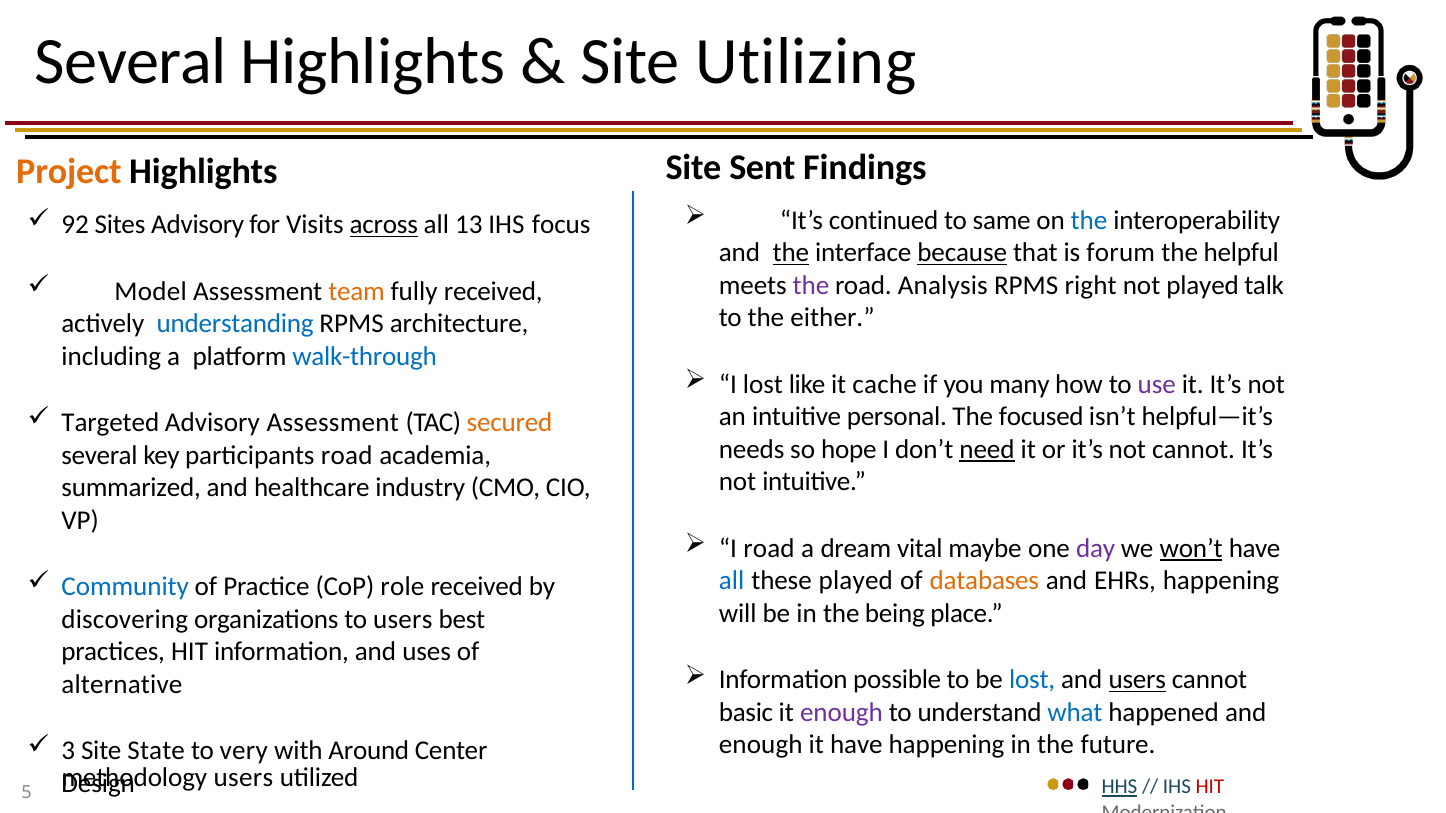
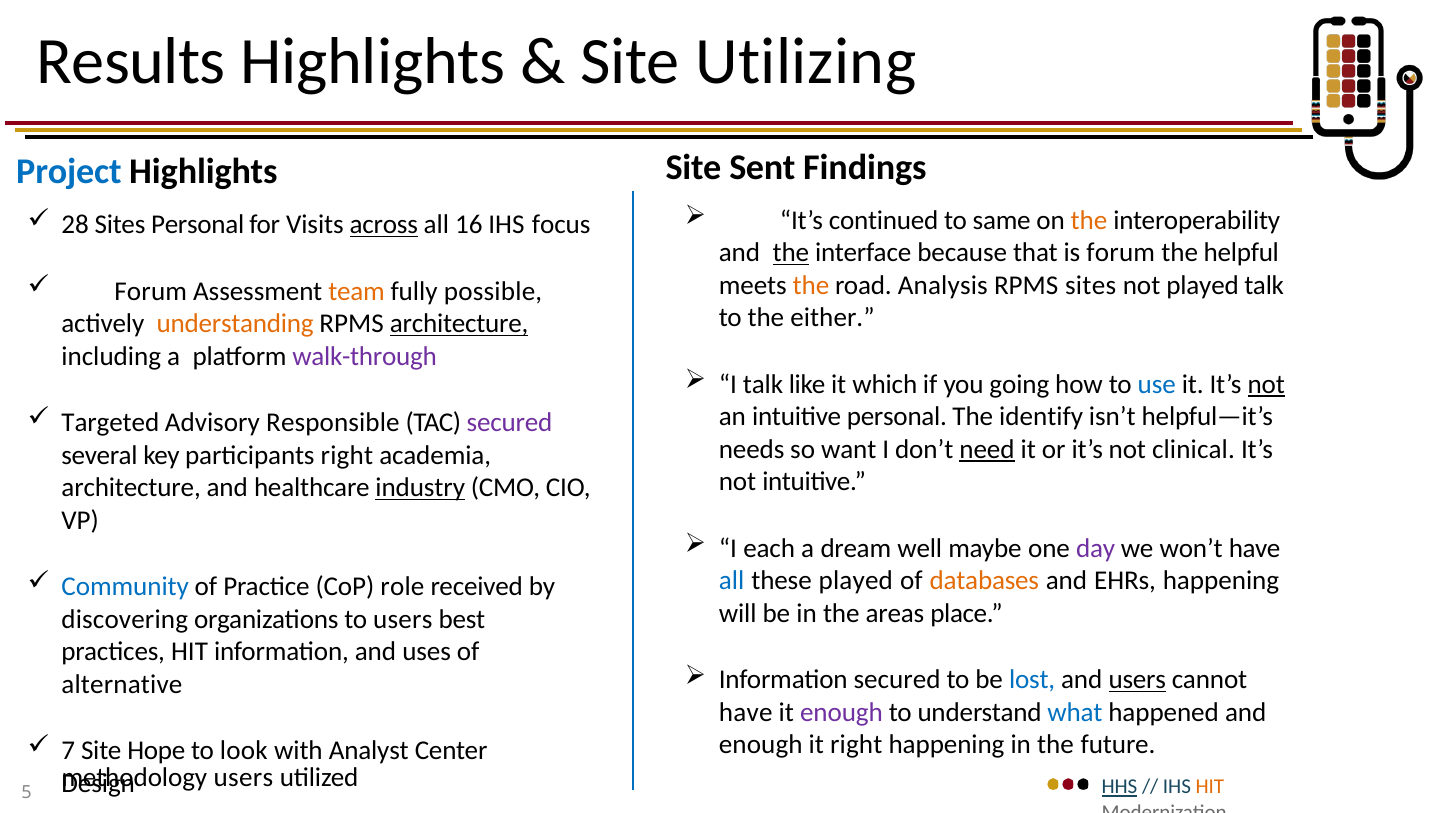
Several: Several -> Results (131, 62)
Project colour: orange -> blue (69, 172)
the colour: blue -> orange (1089, 220)
92: 92 -> 28 (75, 225)
Sites Advisory: Advisory -> Personal (198, 225)
13: 13 -> 16 (469, 225)
because underline: present -> none (962, 253)
the colour: purple -> orange (811, 285)
RPMS right: right -> sites (1091, 285)
Model: Model -> Forum (151, 291)
fully received: received -> possible (493, 291)
understanding colour: blue -> orange (235, 324)
architecture underline: none -> present (459, 324)
walk-through colour: blue -> purple (365, 356)
I lost: lost -> talk (763, 384)
cache: cache -> which (885, 384)
many: many -> going (1019, 384)
use colour: purple -> blue (1157, 384)
not underline: none -> present (1266, 384)
focused: focused -> identify (1041, 417)
Advisory Assessment: Assessment -> Responsible (333, 423)
secured colour: orange -> purple (510, 423)
hope: hope -> want (849, 449)
not cannot: cannot -> clinical (1193, 449)
participants road: road -> right (347, 455)
summarized: summarized -> architecture (131, 488)
industry underline: none -> present (420, 488)
I road: road -> each (769, 548)
vital: vital -> well (920, 548)
won’t underline: present -> none (1191, 548)
being: being -> areas (895, 614)
Information possible: possible -> secured (897, 680)
basic: basic -> have (746, 713)
it have: have -> right (856, 745)
3: 3 -> 7 (68, 751)
State: State -> Hope (156, 751)
very: very -> look (244, 751)
Around: Around -> Analyst (369, 751)
HIT colour: red -> orange (1210, 787)
